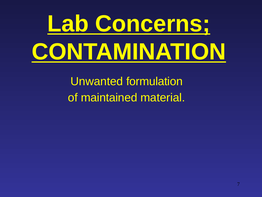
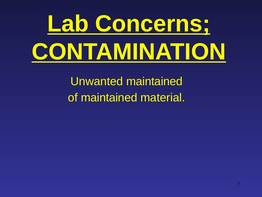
Unwanted formulation: formulation -> maintained (154, 81)
